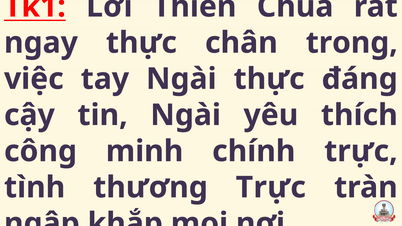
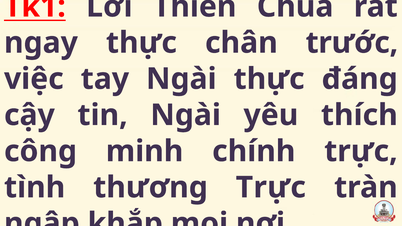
trong: trong -> trước (352, 43)
